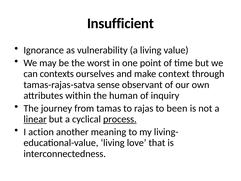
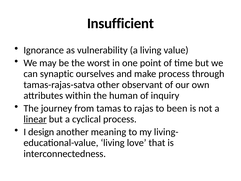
contexts: contexts -> synaptic (57, 74)
make context: context -> process (174, 74)
sense: sense -> other (108, 85)
process underline: present -> none (120, 119)
action: action -> design (41, 132)
